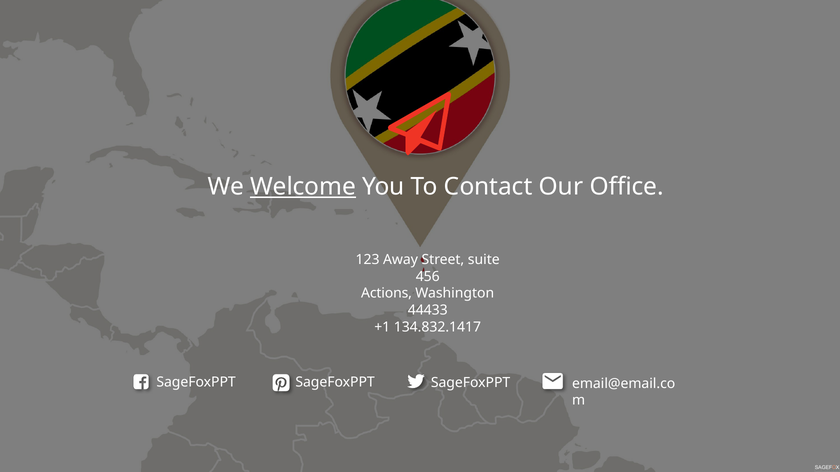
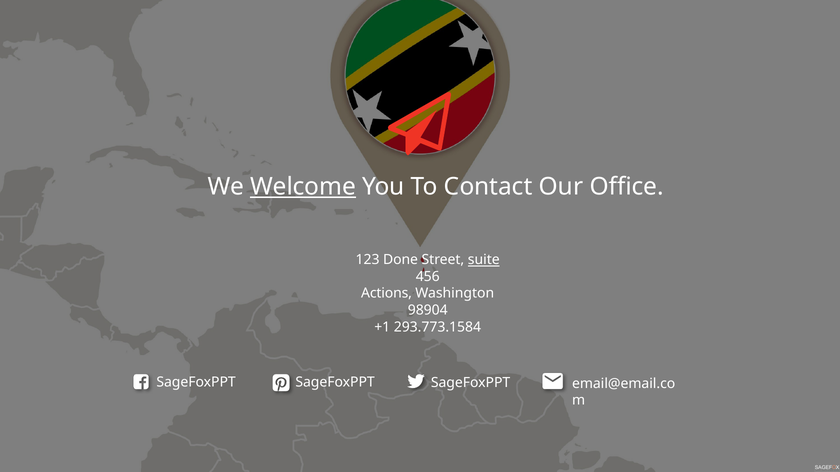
Away: Away -> Done (401, 260)
suite underline: none -> present (484, 260)
44433: 44433 -> 98904 (428, 310)
134.832.1417: 134.832.1417 -> 293.773.1584 (437, 327)
